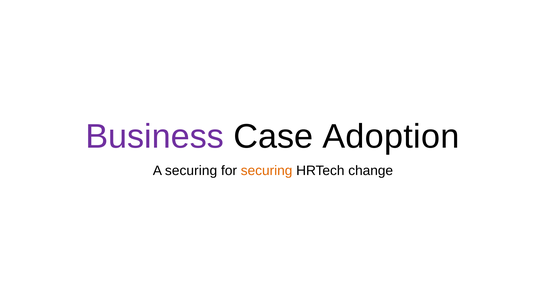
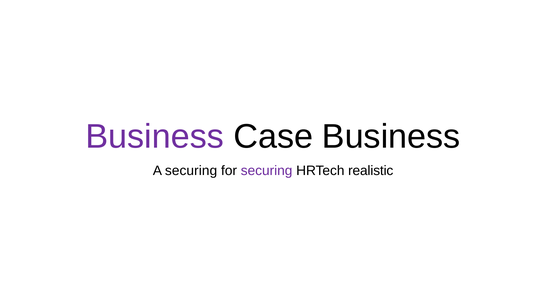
Case Adoption: Adoption -> Business (391, 136)
securing colour: orange -> purple (267, 171)
change: change -> realistic (371, 171)
